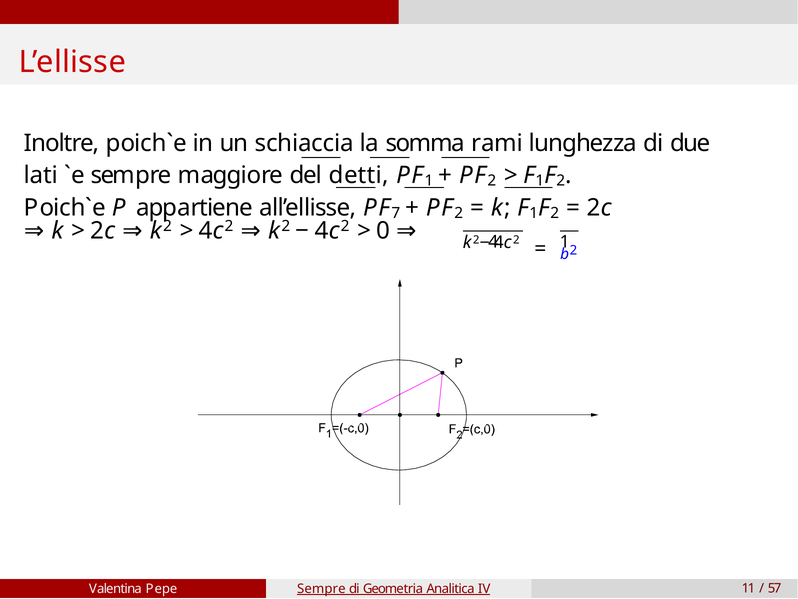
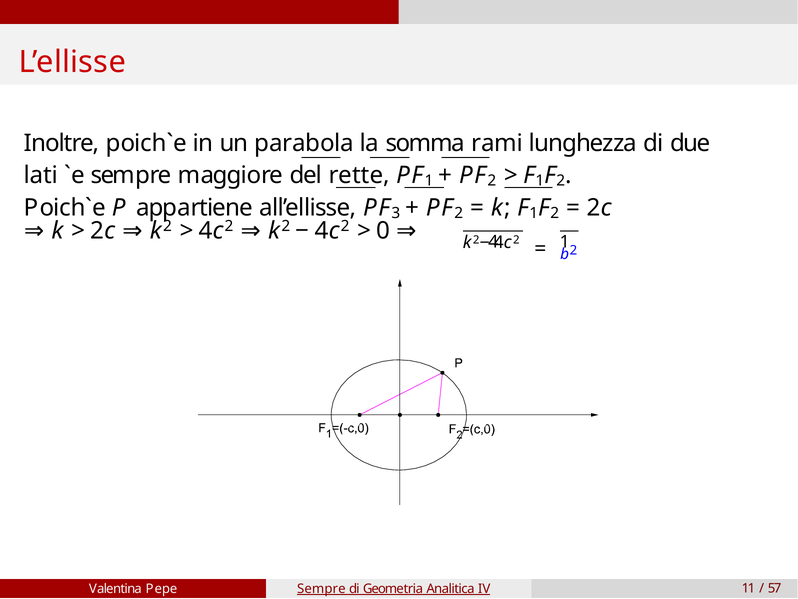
schiaccia: schiaccia -> parabola (304, 143)
detti: detti -> rette (359, 175)
7: 7 -> 3 (396, 213)
